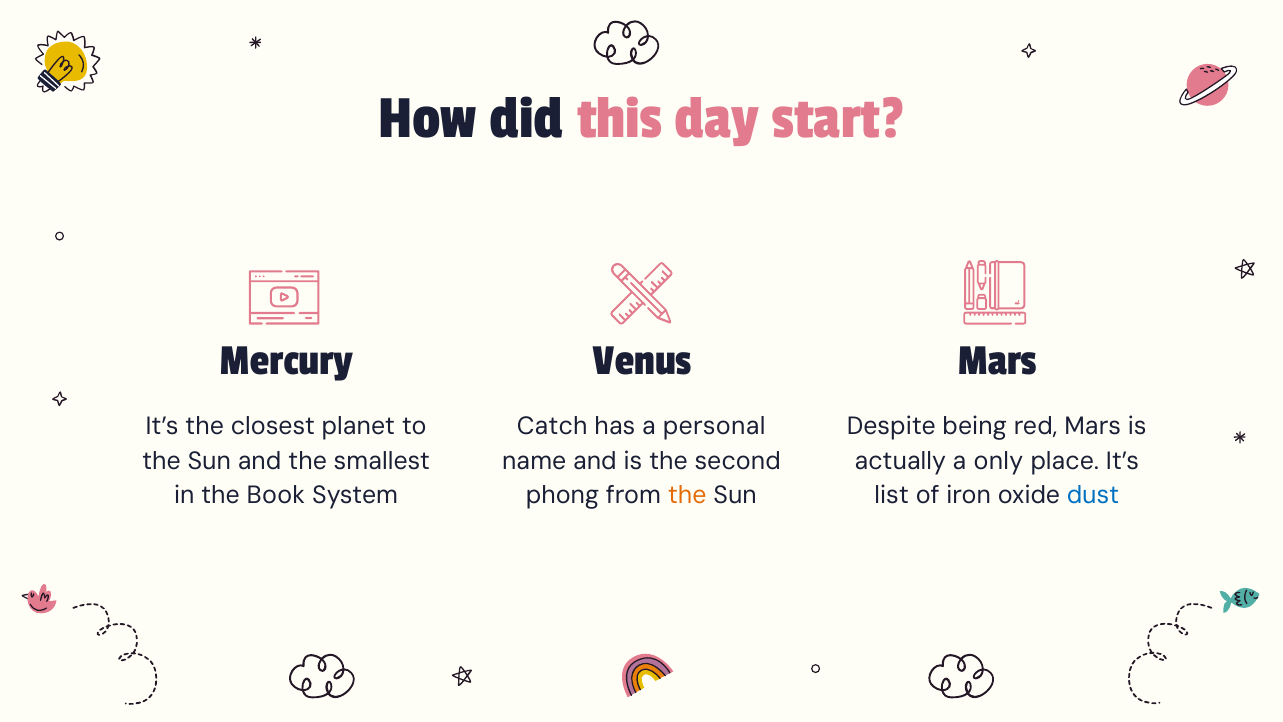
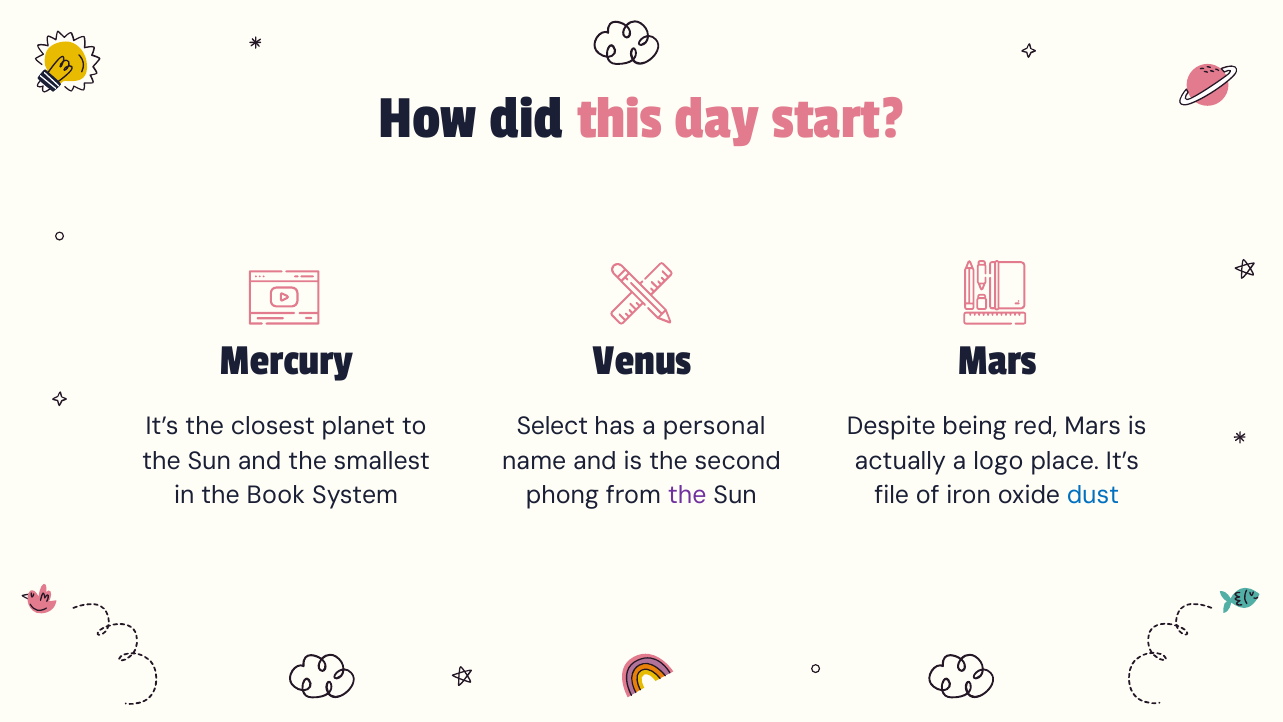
Catch: Catch -> Select (552, 426)
only: only -> logo (998, 461)
the colour: orange -> purple (687, 495)
list: list -> file (892, 495)
